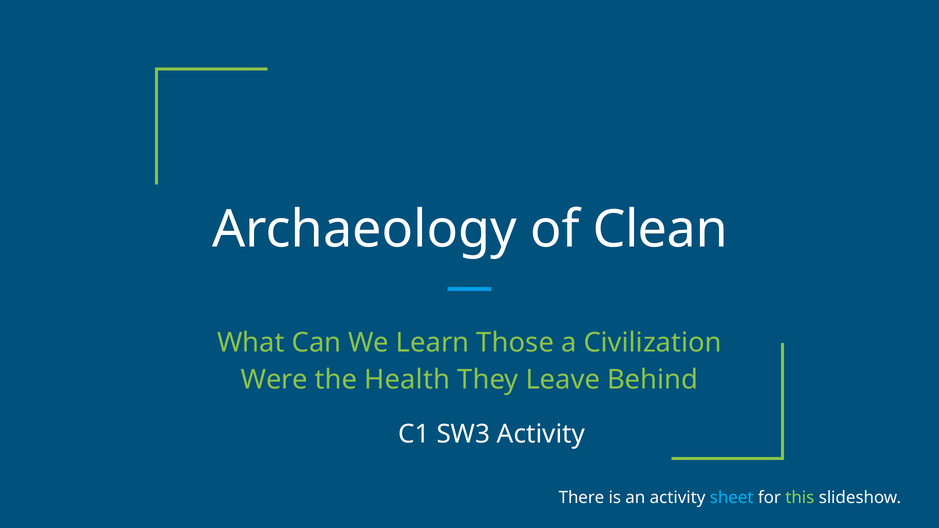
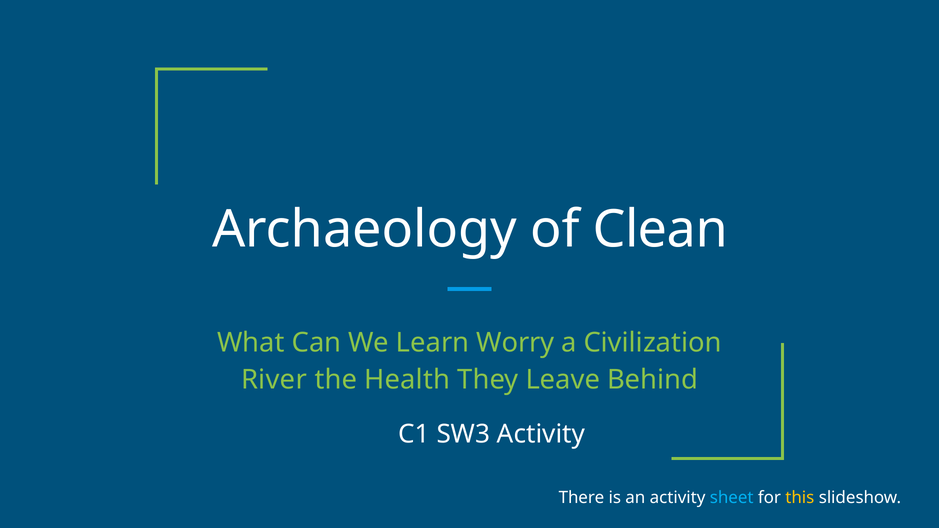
Those: Those -> Worry (515, 343)
Were: Were -> River (274, 380)
this colour: light green -> yellow (800, 498)
